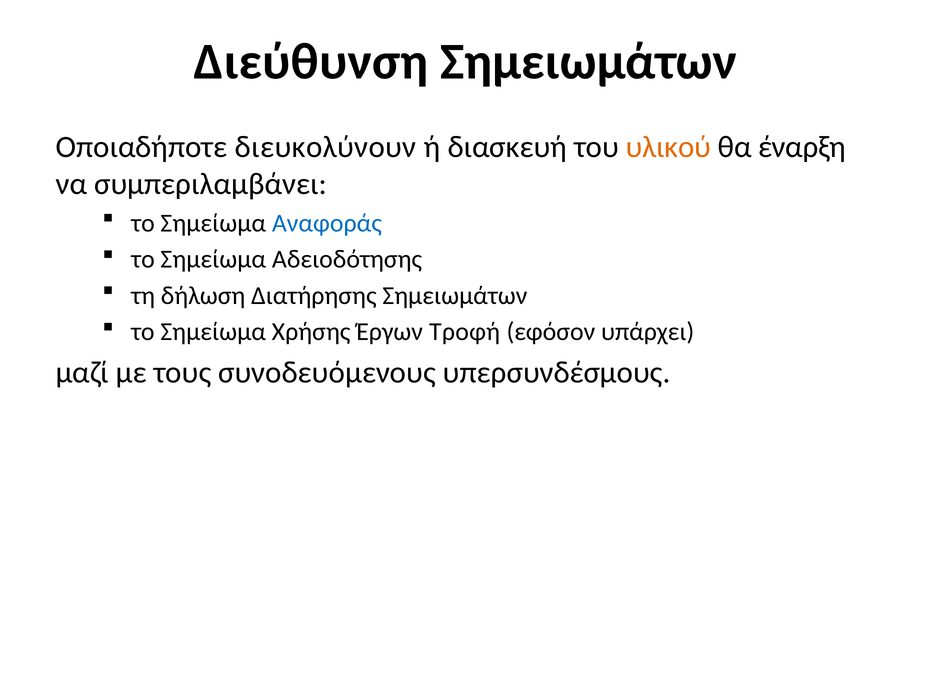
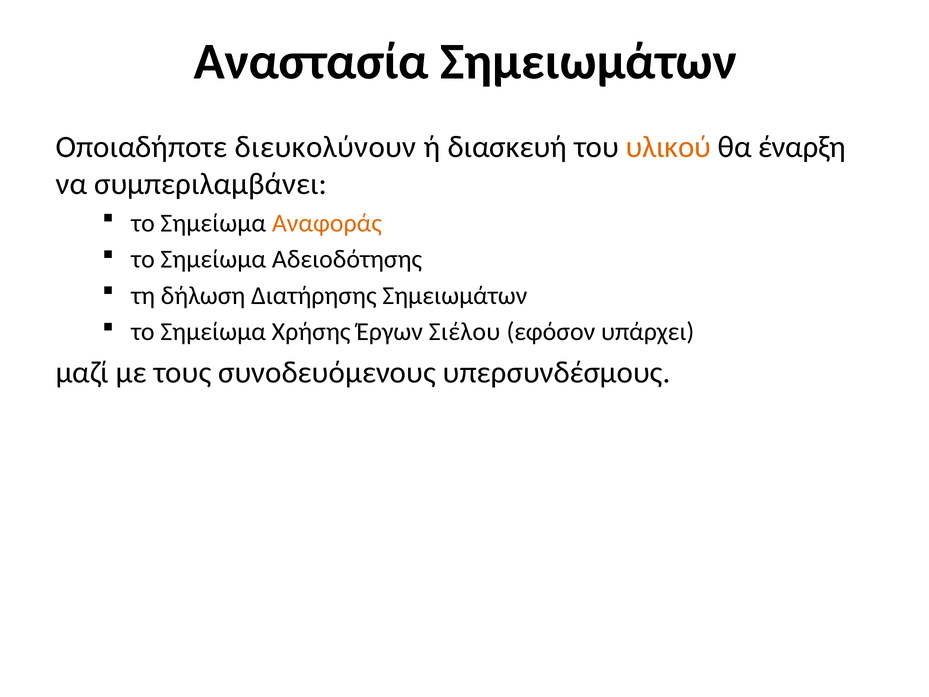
Διεύθυνση: Διεύθυνση -> Αναστασία (311, 62)
Αναφοράς colour: blue -> orange (327, 223)
Τροφή: Τροφή -> Σιέλου (465, 332)
